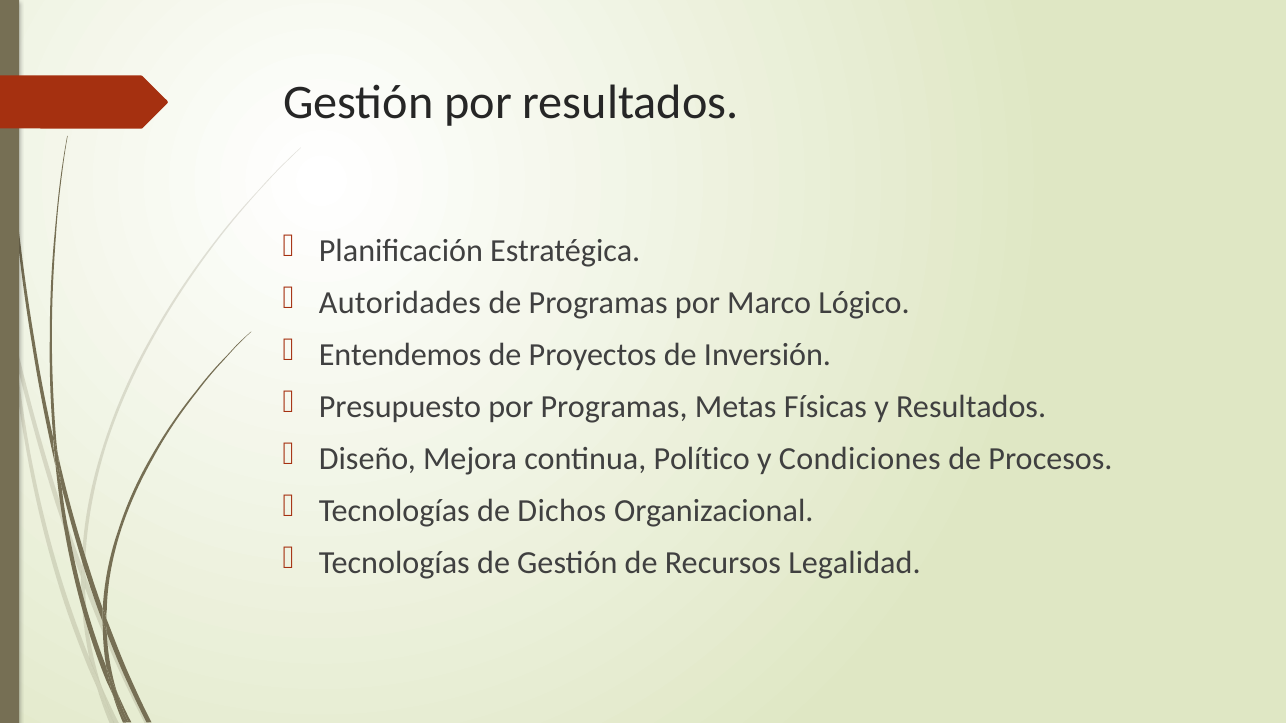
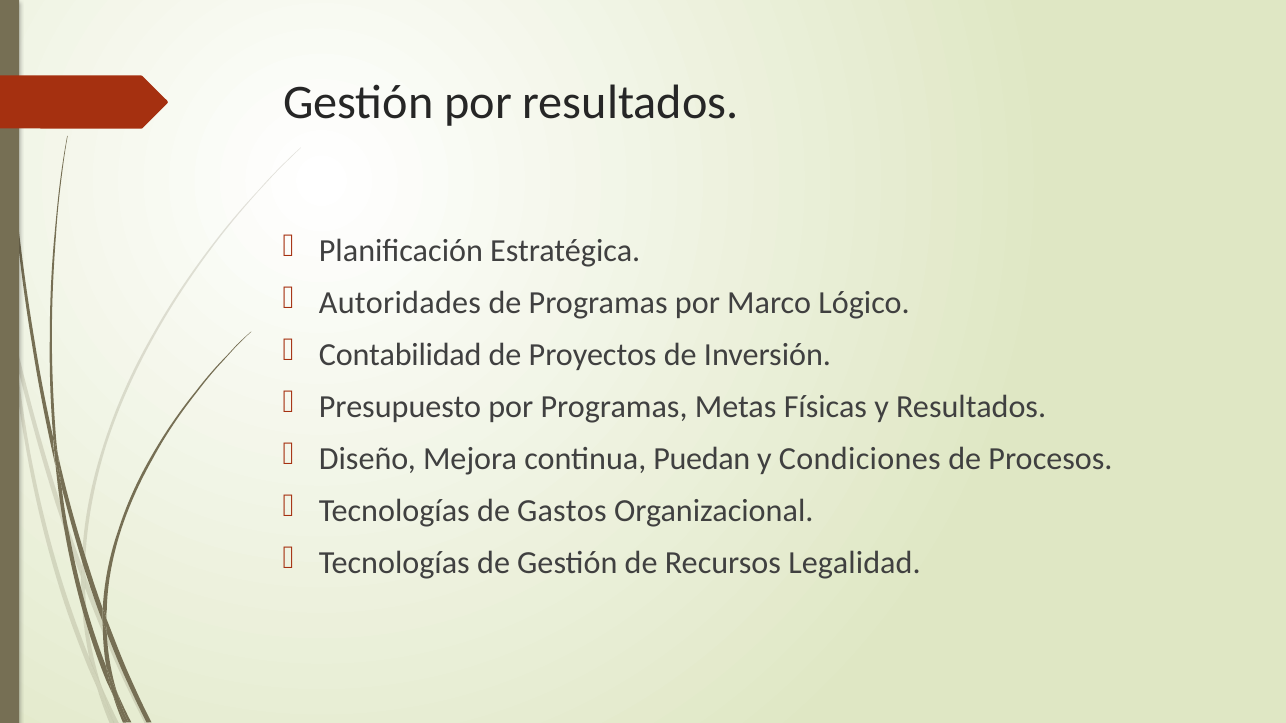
Entendemos: Entendemos -> Contabilidad (400, 355)
Político: Político -> Puedan (702, 459)
Dichos: Dichos -> Gastos (562, 511)
